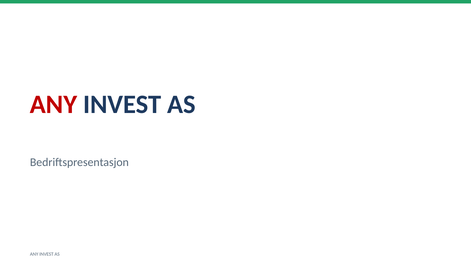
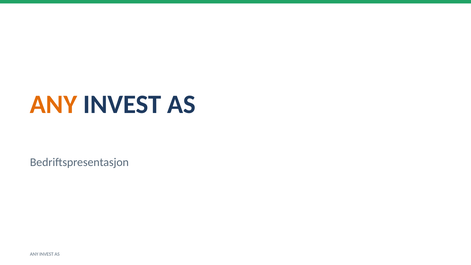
ANY colour: red -> orange (54, 104)
